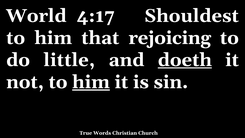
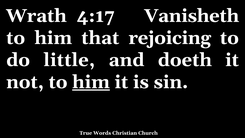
World: World -> Wrath (36, 16)
Shouldest: Shouldest -> Vanisheth (192, 16)
doeth underline: present -> none (185, 60)
